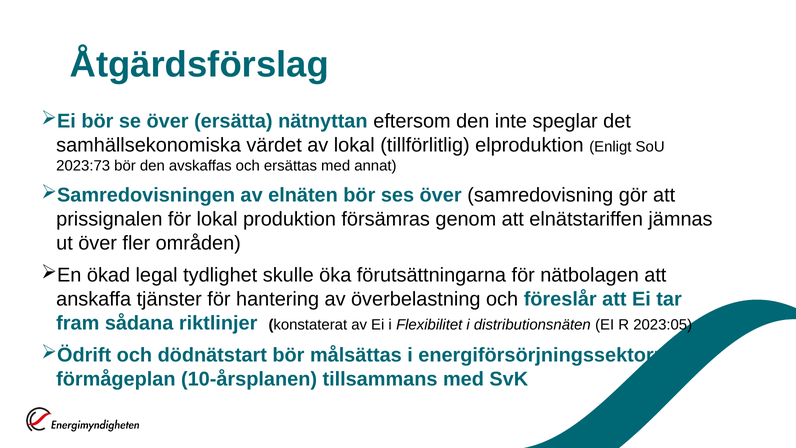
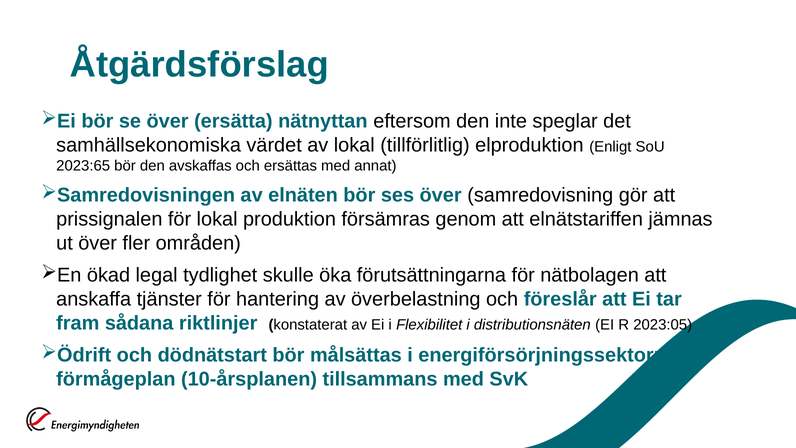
2023:73: 2023:73 -> 2023:65 (83, 166)
